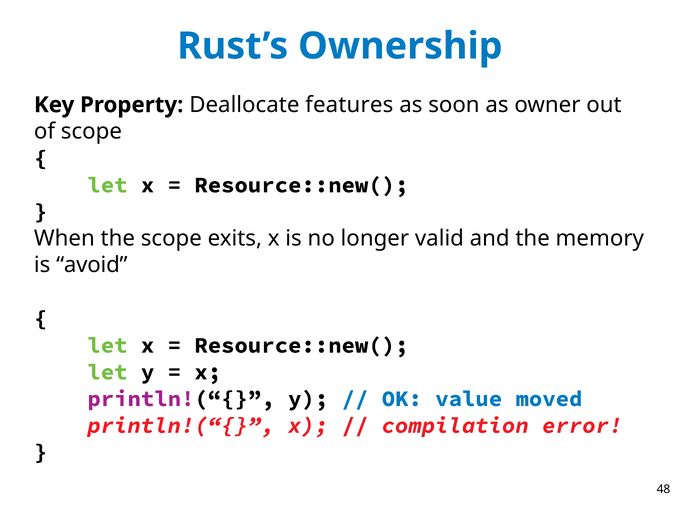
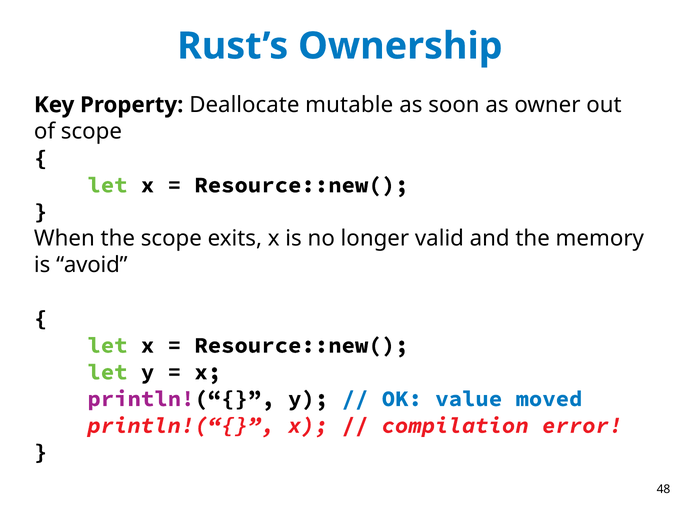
features: features -> mutable (349, 105)
